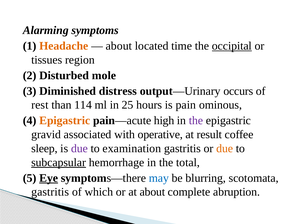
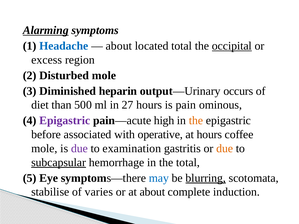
Alarming underline: none -> present (46, 30)
Headache colour: orange -> blue (64, 46)
located time: time -> total (182, 46)
tissues: tissues -> excess (47, 60)
distress: distress -> heparin (118, 91)
rest: rest -> diet (40, 105)
114: 114 -> 500 (83, 105)
25: 25 -> 27 (128, 105)
Epigastric colour: orange -> purple (65, 121)
the colour: purple -> orange (196, 121)
gravid: gravid -> before (46, 135)
at result: result -> hours (209, 135)
sleep: sleep -> mole (44, 149)
Eye underline: present -> none (49, 178)
blurring underline: none -> present (206, 178)
gastritis: gastritis -> stabilise (50, 192)
which: which -> varies (99, 192)
abruption: abruption -> induction (237, 192)
